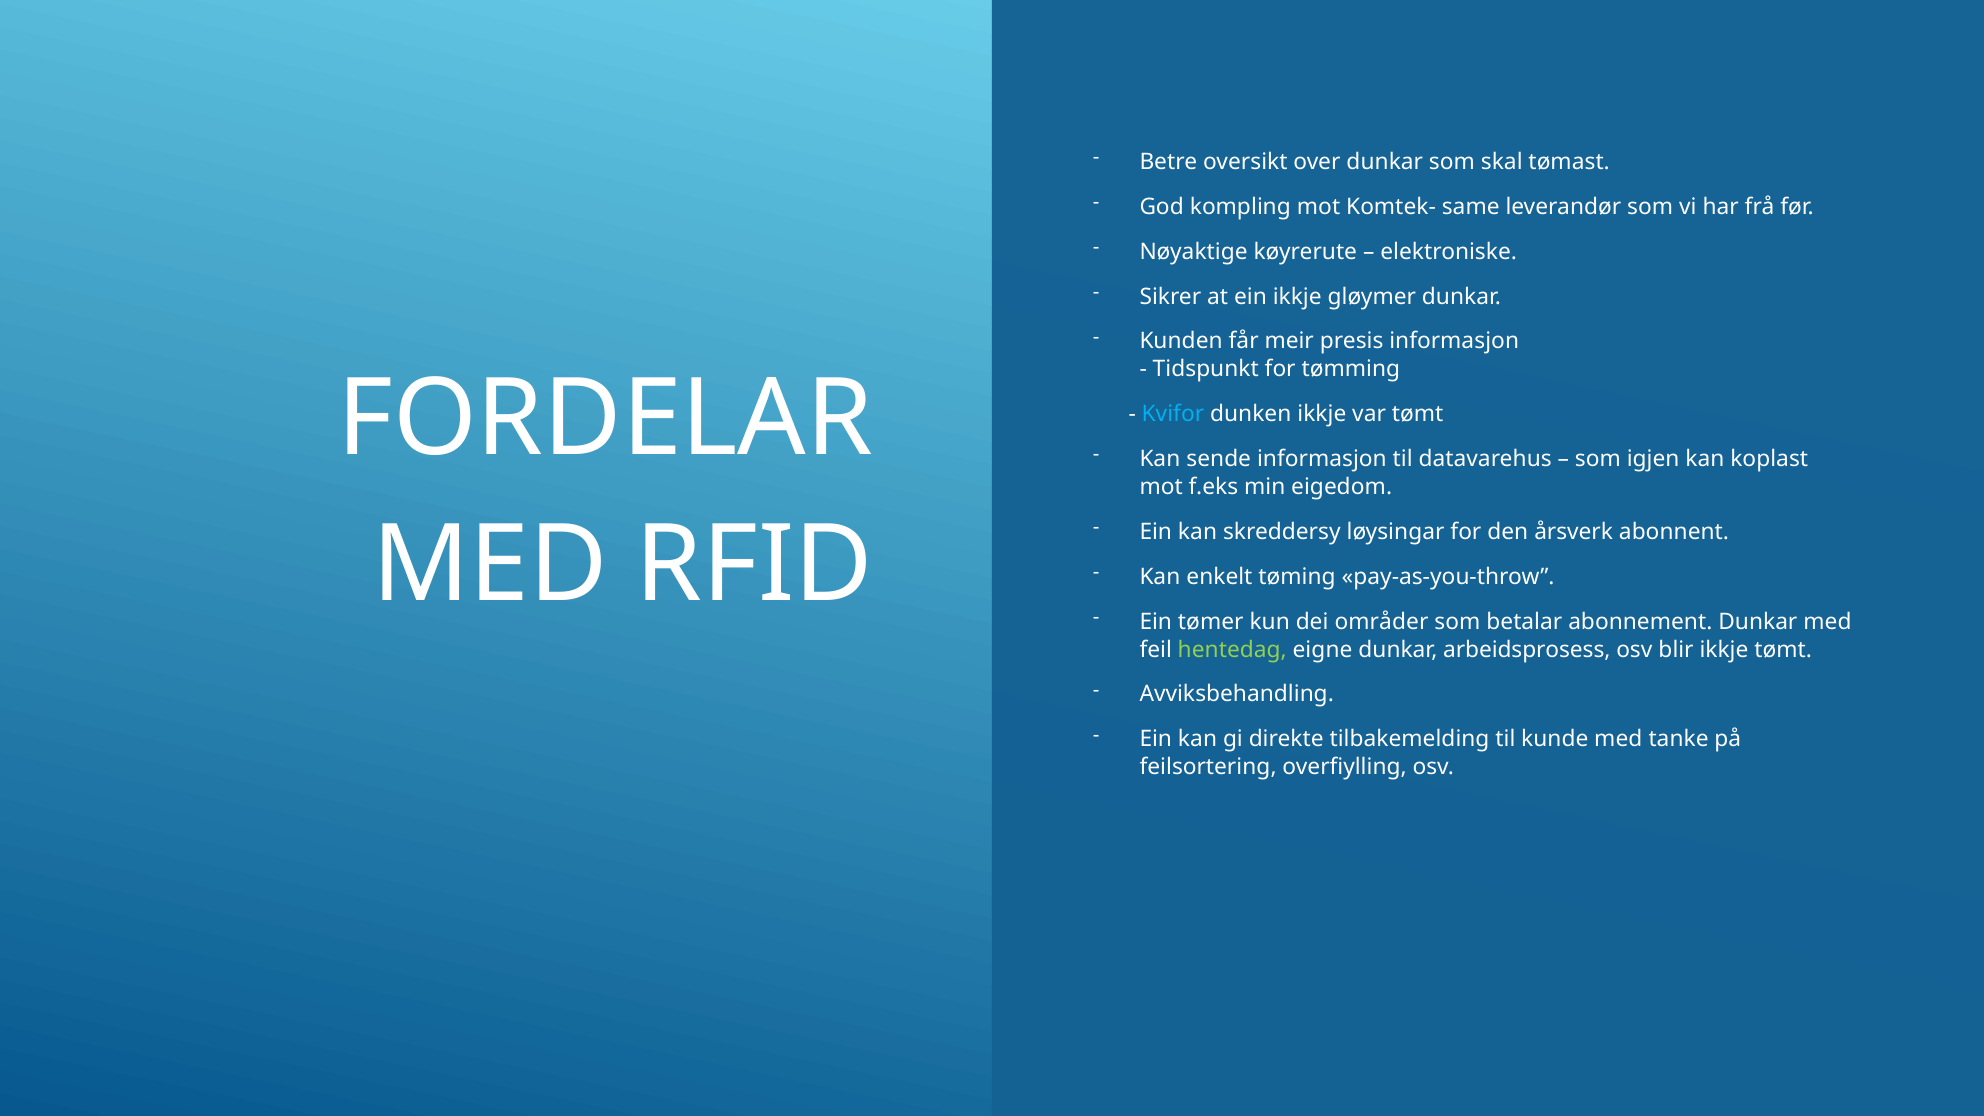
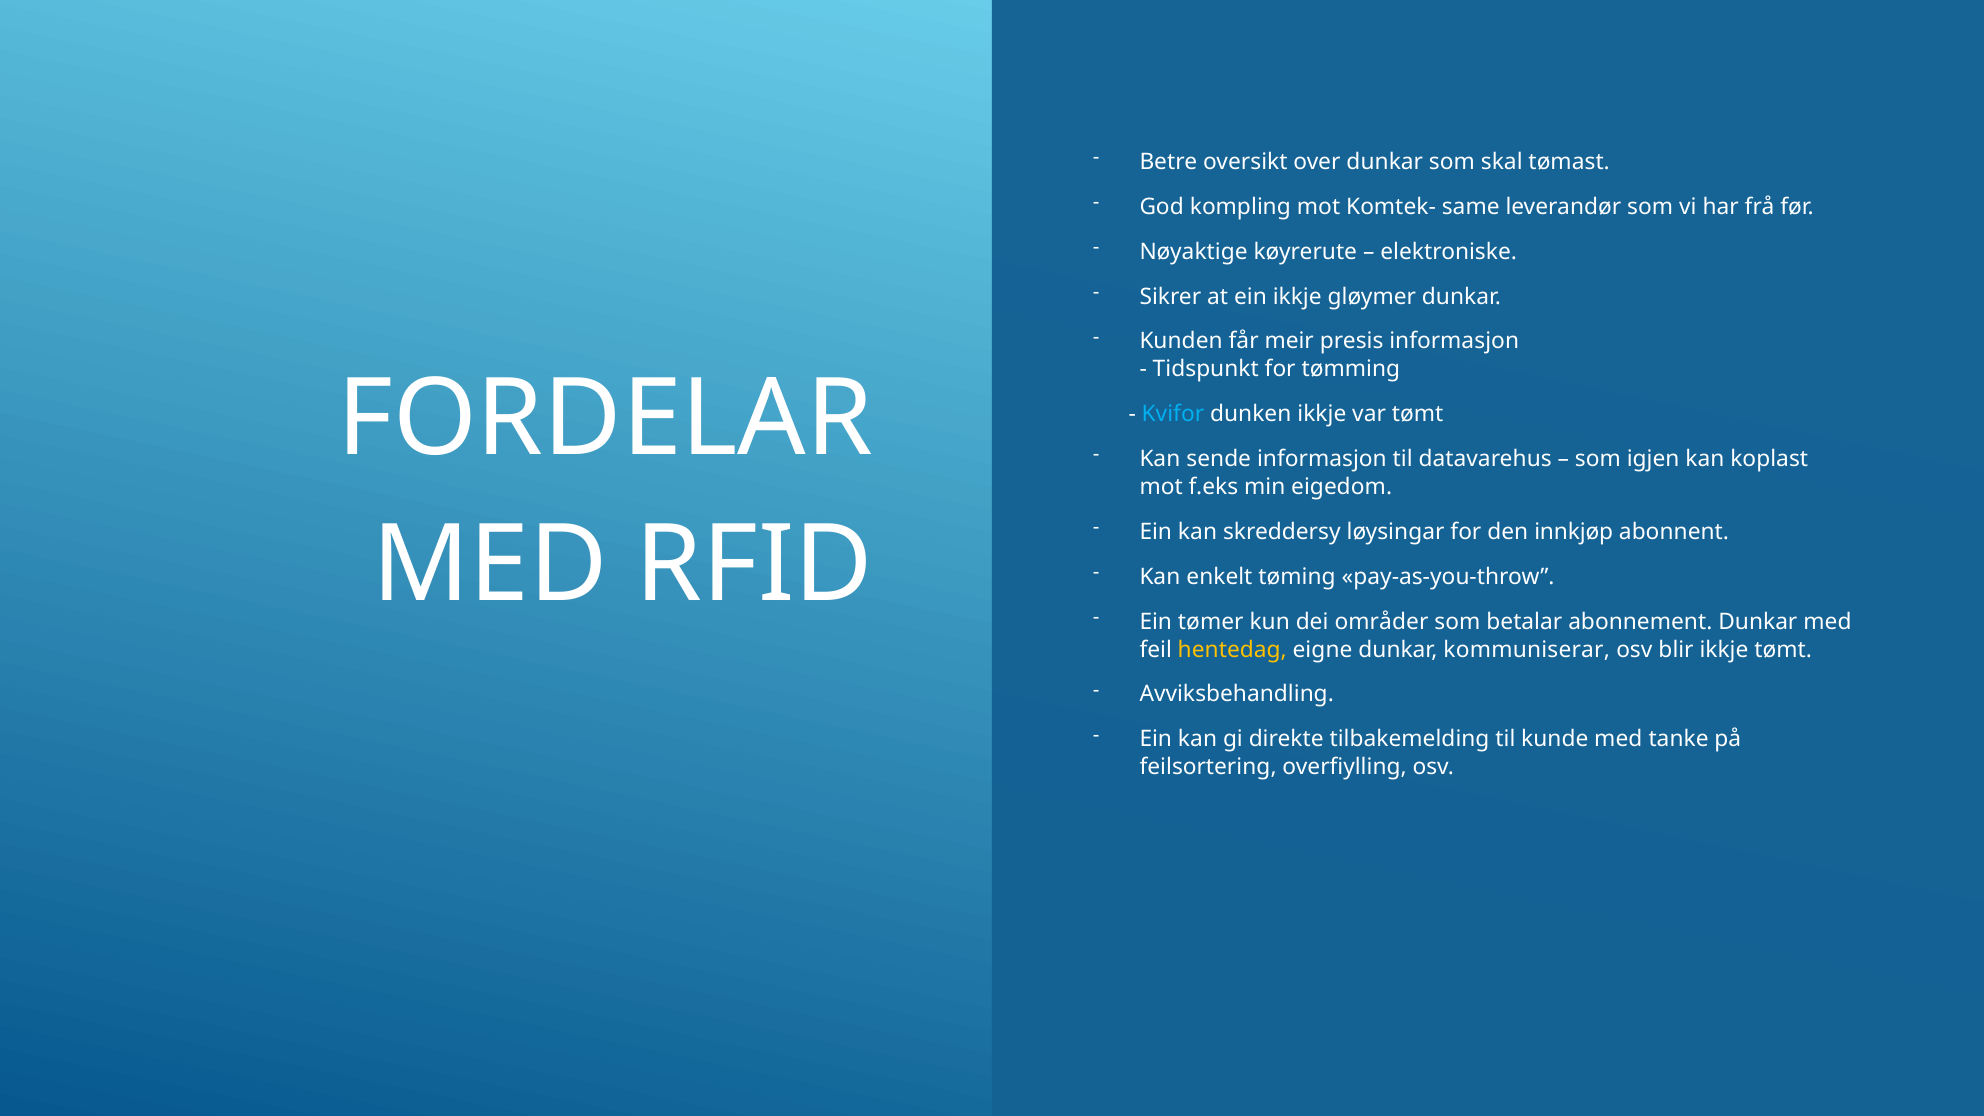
årsverk: årsverk -> innkjøp (1574, 532)
hentedag colour: light green -> yellow (1232, 649)
arbeidsprosess: arbeidsprosess -> kommuniserar (1527, 649)
